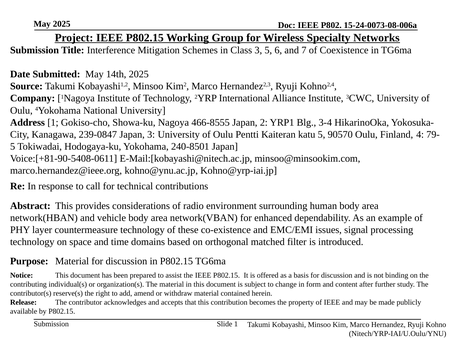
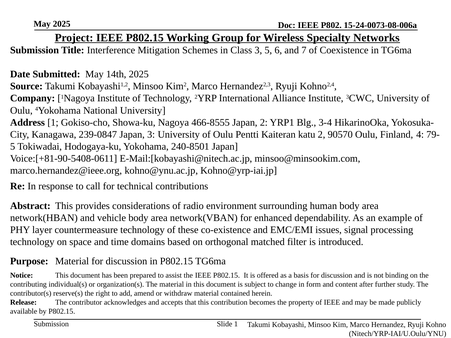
katu 5: 5 -> 2 (322, 134)
